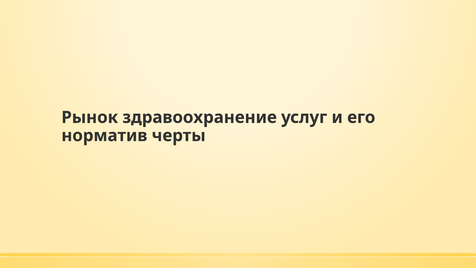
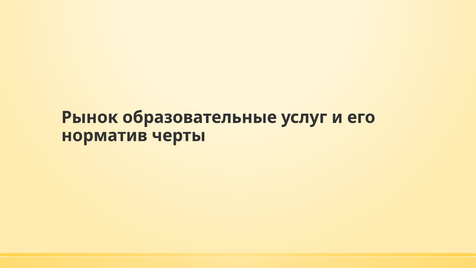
здравоохранение: здравоохранение -> образовательные (200, 117)
